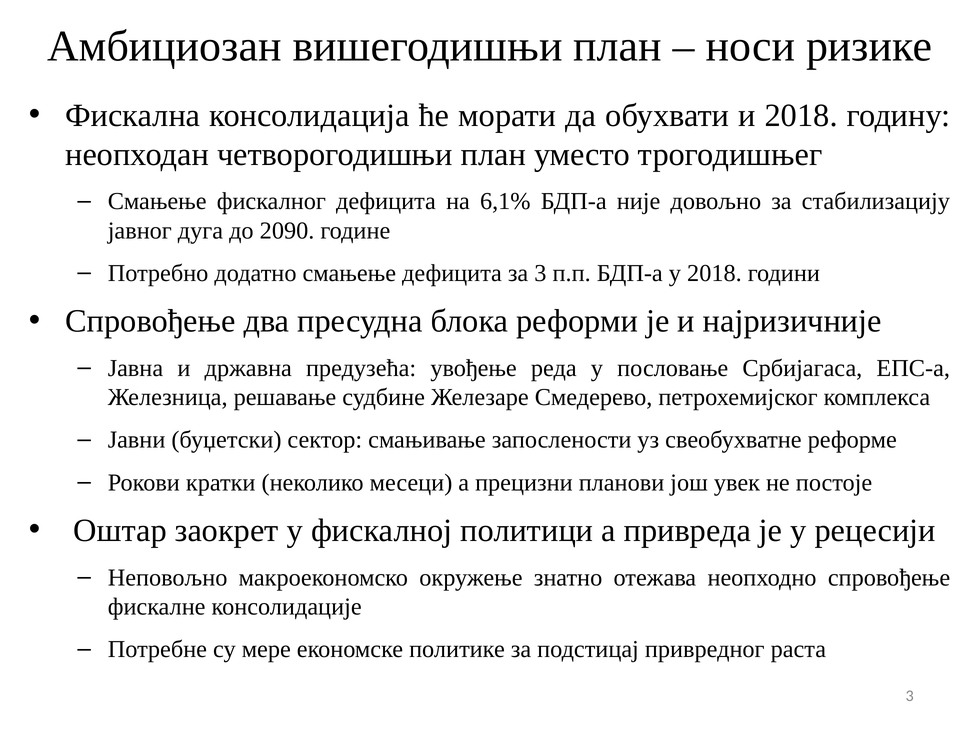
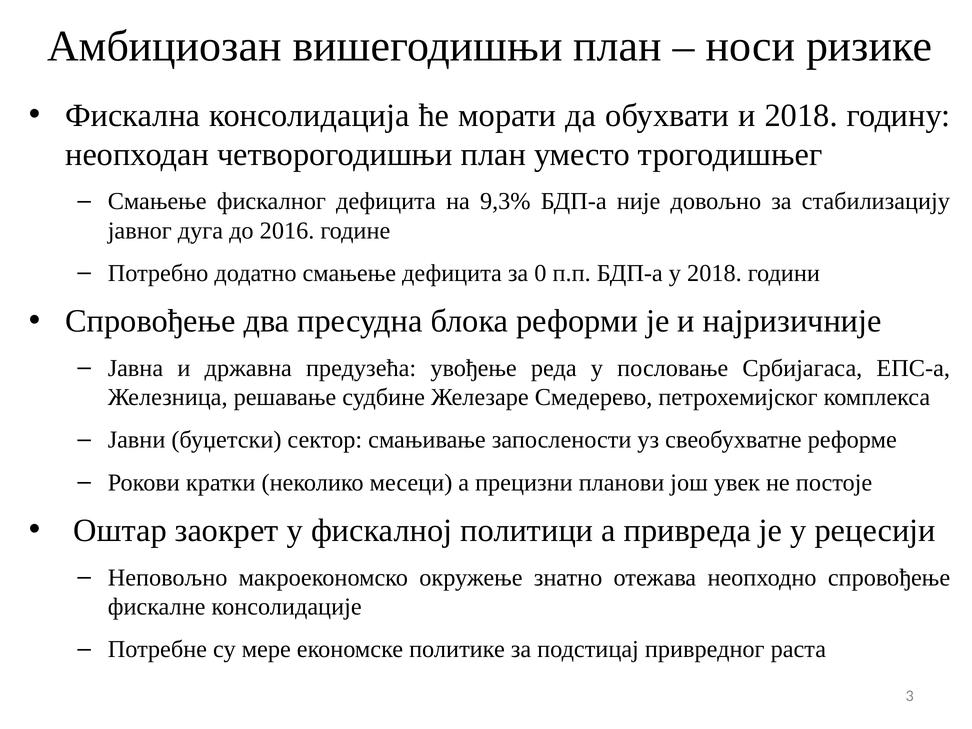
6,1%: 6,1% -> 9,3% (505, 201)
2090: 2090 -> 2016 (287, 231)
за 3: 3 -> 0 (540, 273)
